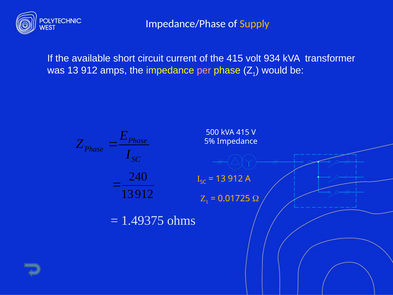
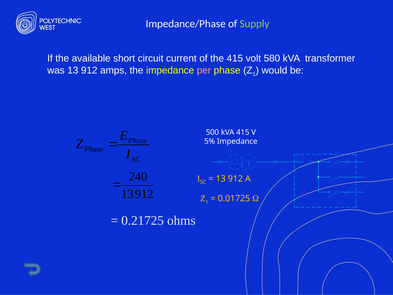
Supply colour: yellow -> light green (255, 24)
934: 934 -> 580 (272, 58)
1.49375: 1.49375 -> 0.21725 (143, 220)
